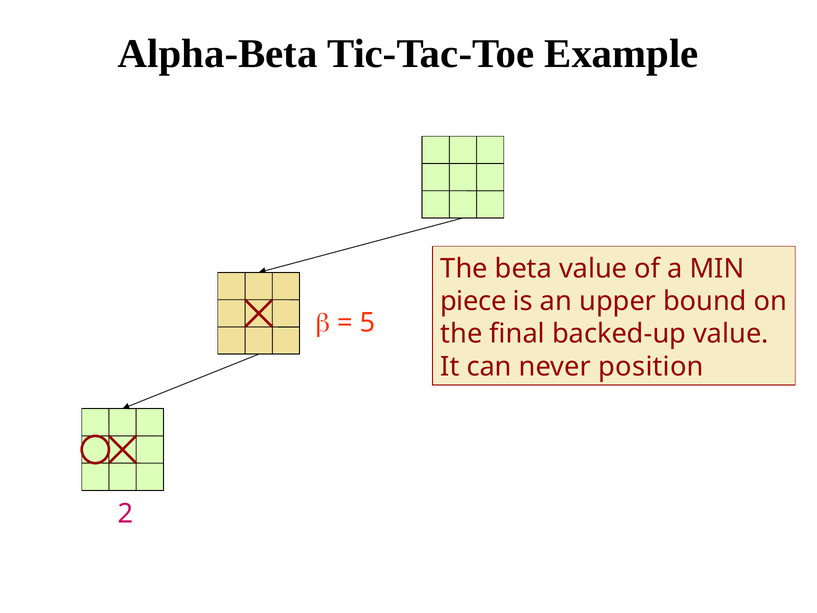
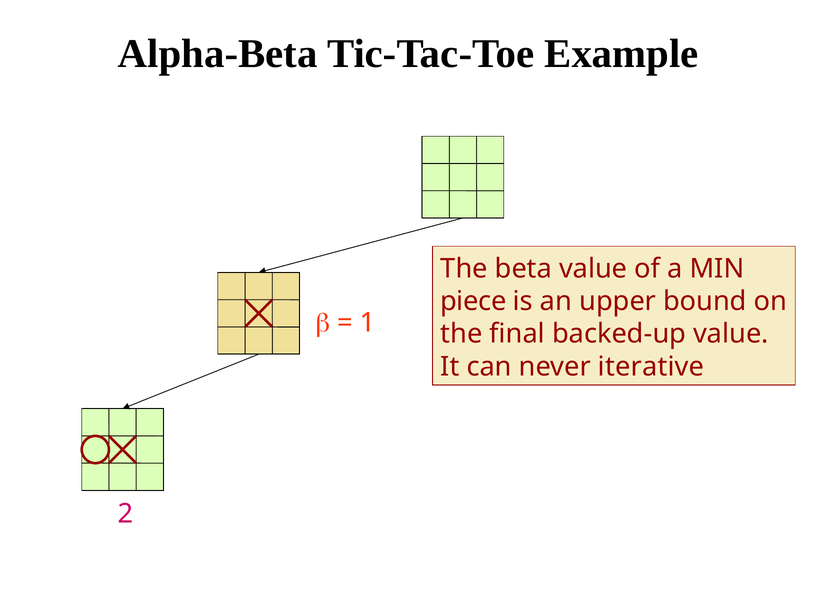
5: 5 -> 1 (368, 323)
position: position -> iterative (651, 367)
